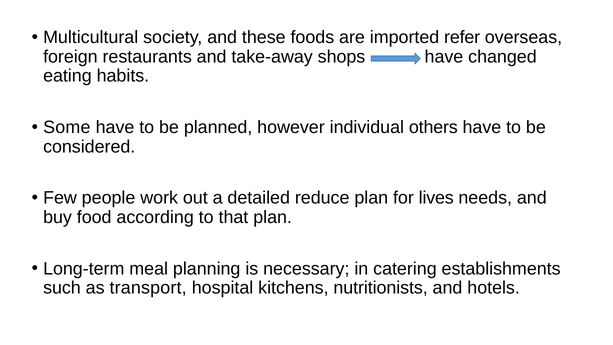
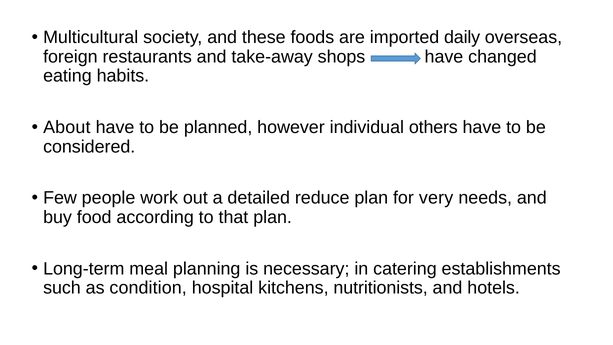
refer: refer -> daily (462, 37)
Some: Some -> About (67, 127)
lives: lives -> very (436, 198)
transport: transport -> condition (148, 288)
